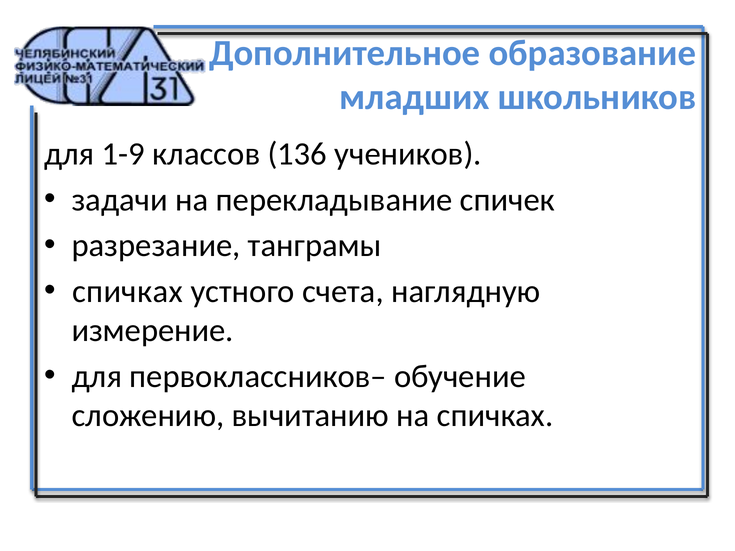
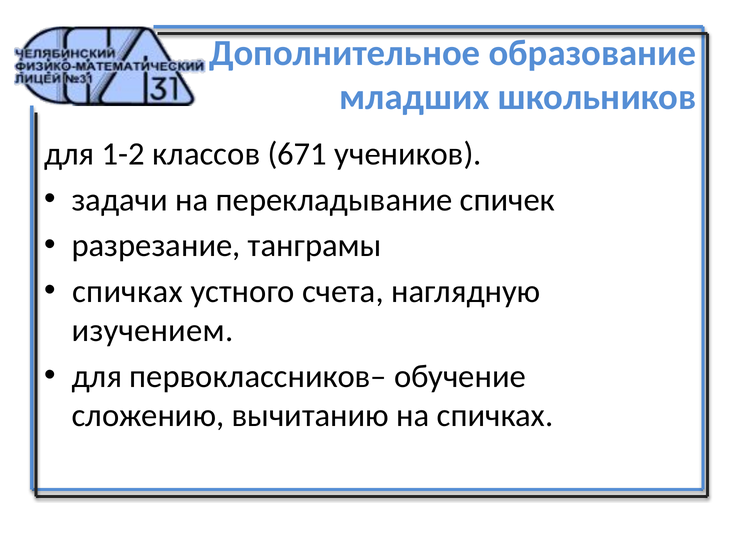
1-9: 1-9 -> 1-2 (123, 154)
136: 136 -> 671 (297, 154)
измерение: измерение -> изучением (153, 331)
